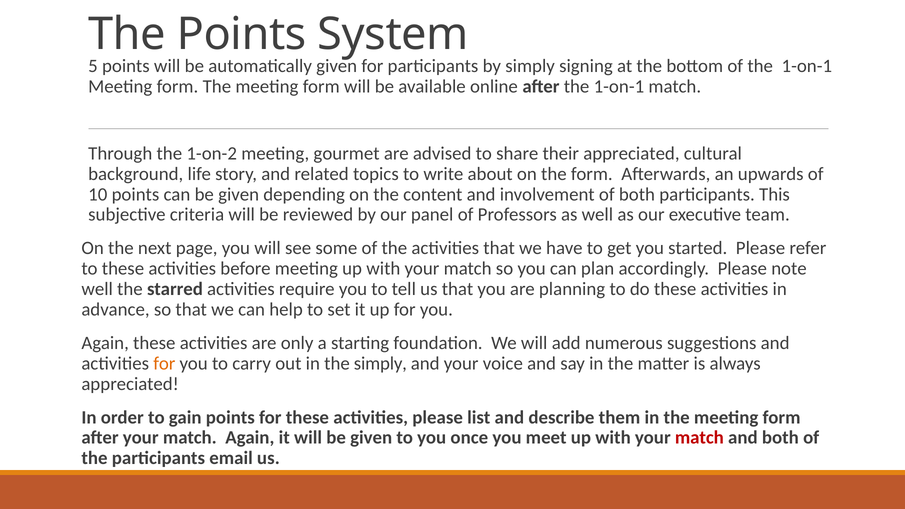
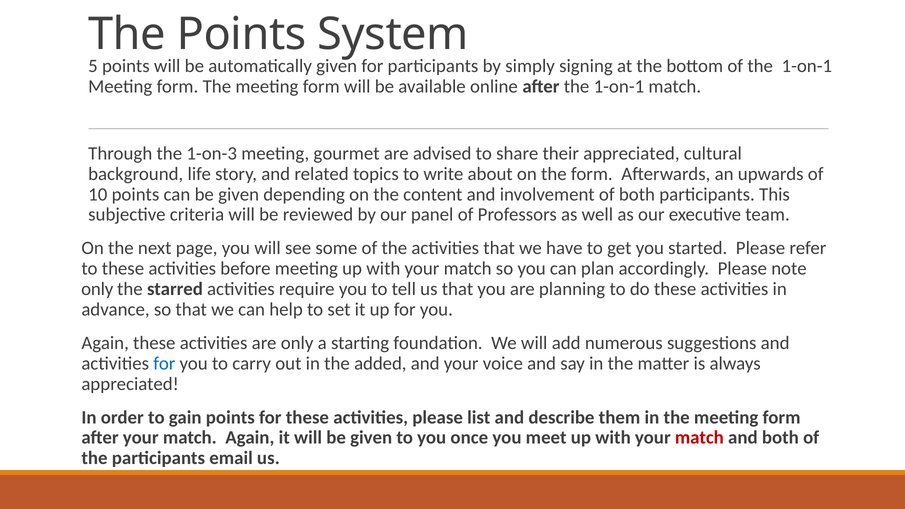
1-on-2: 1-on-2 -> 1-on-3 (212, 154)
well: well -> only (97, 289)
for colour: orange -> blue (164, 363)
the simply: simply -> added (380, 363)
